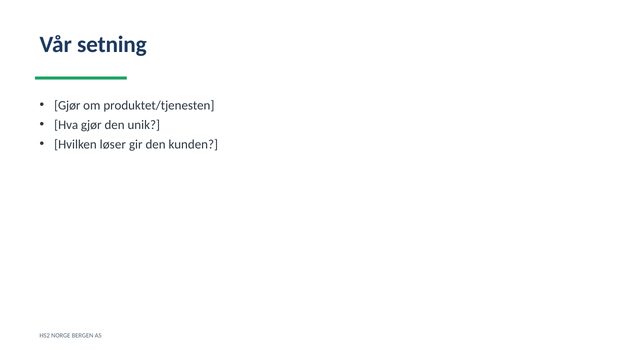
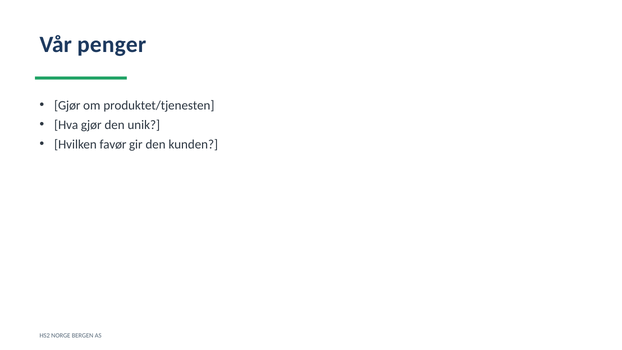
setning: setning -> penger (112, 44)
løser: løser -> favør (113, 144)
